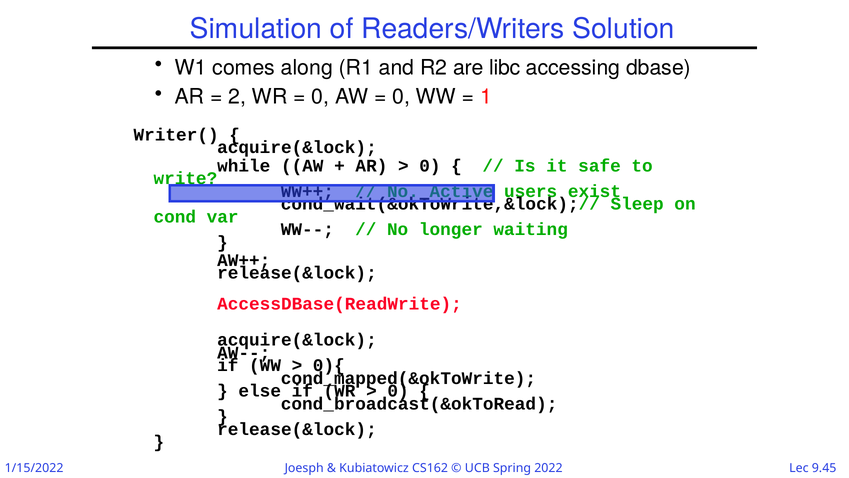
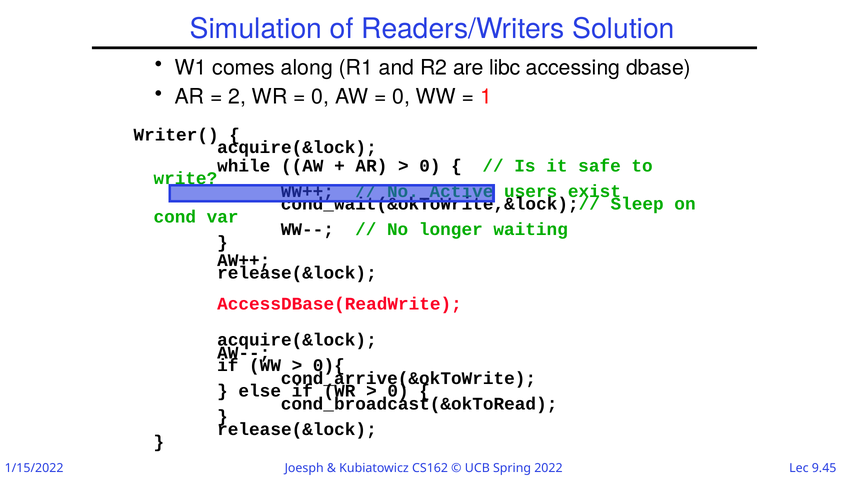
cond_mapped(&okToWrite: cond_mapped(&okToWrite -> cond_arrive(&okToWrite (408, 378)
